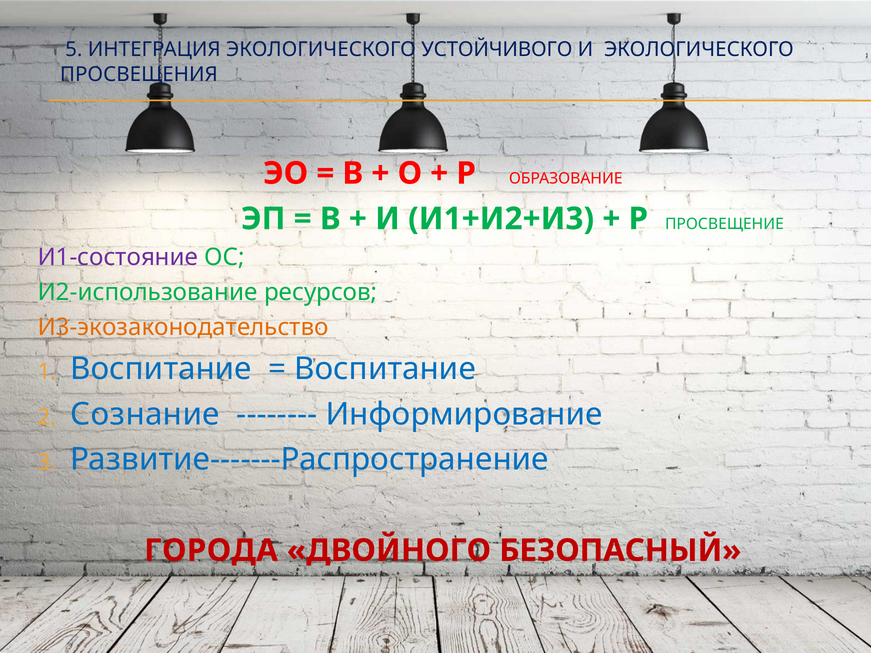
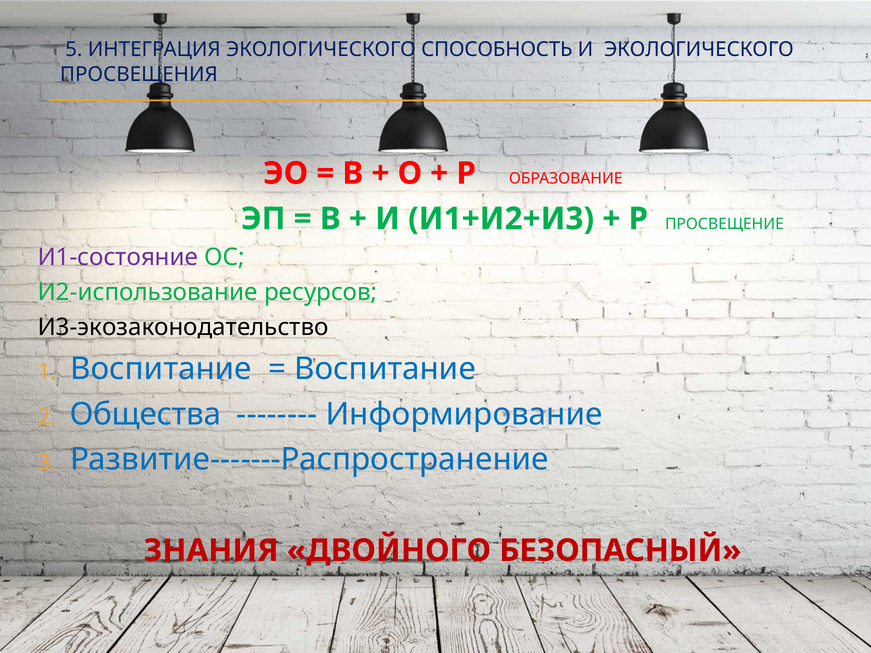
УСТОЙЧИВОГО: УСТОЙЧИВОГО -> СПОСОБНОСТЬ (497, 50)
И3-экозаконодательство colour: orange -> black (183, 327)
Сознание: Сознание -> Общества (145, 414)
ГОРОДА: ГОРОДА -> ЗНАНИЯ (211, 551)
